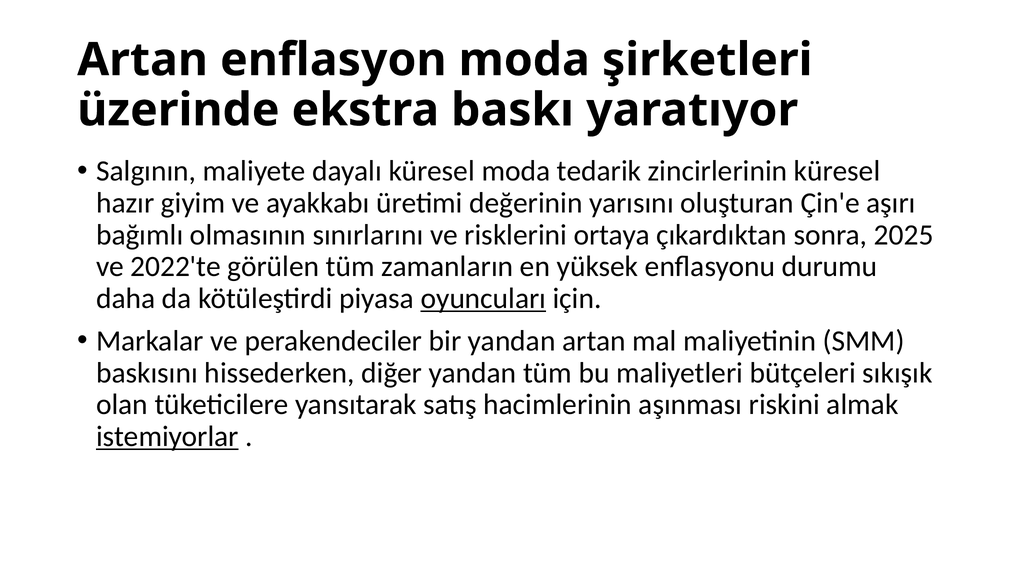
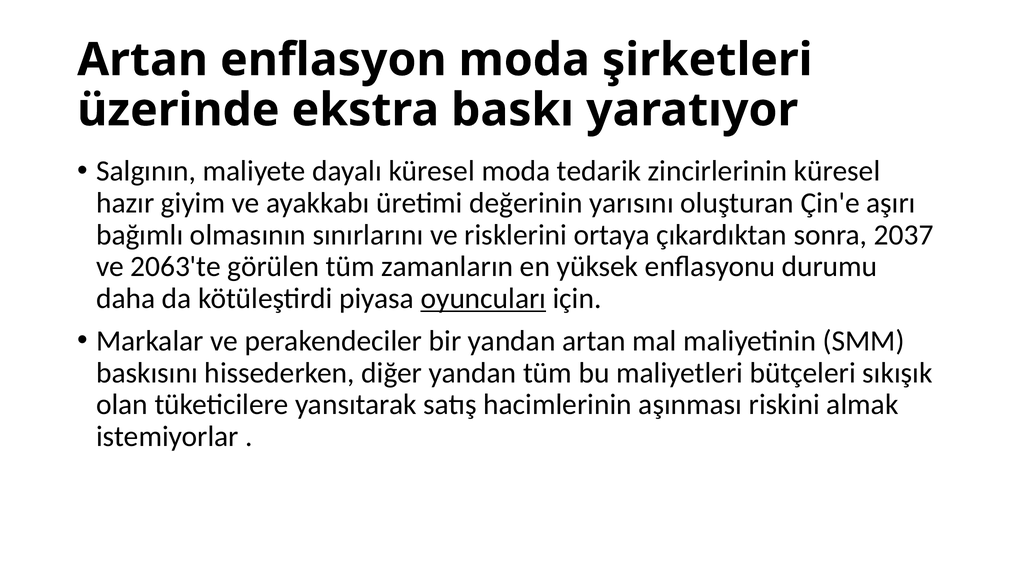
2025: 2025 -> 2037 (904, 235)
2022'te: 2022'te -> 2063'te (176, 267)
istemiyorlar underline: present -> none (167, 437)
